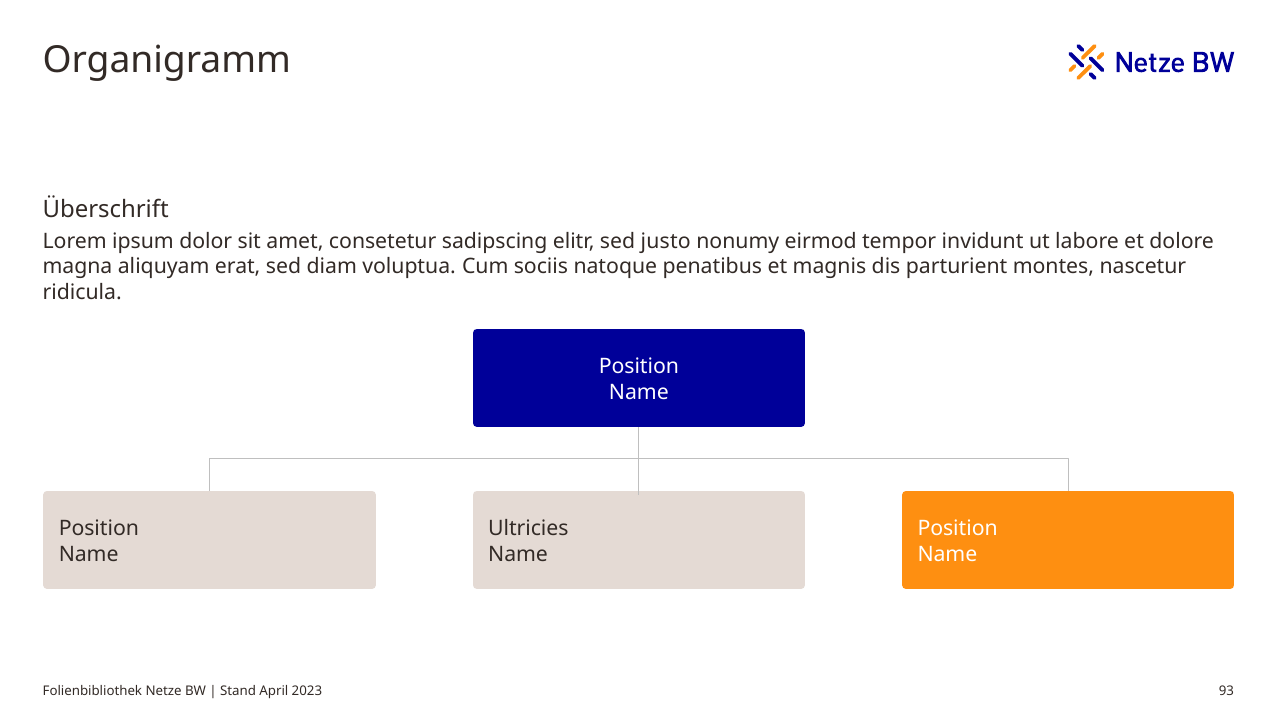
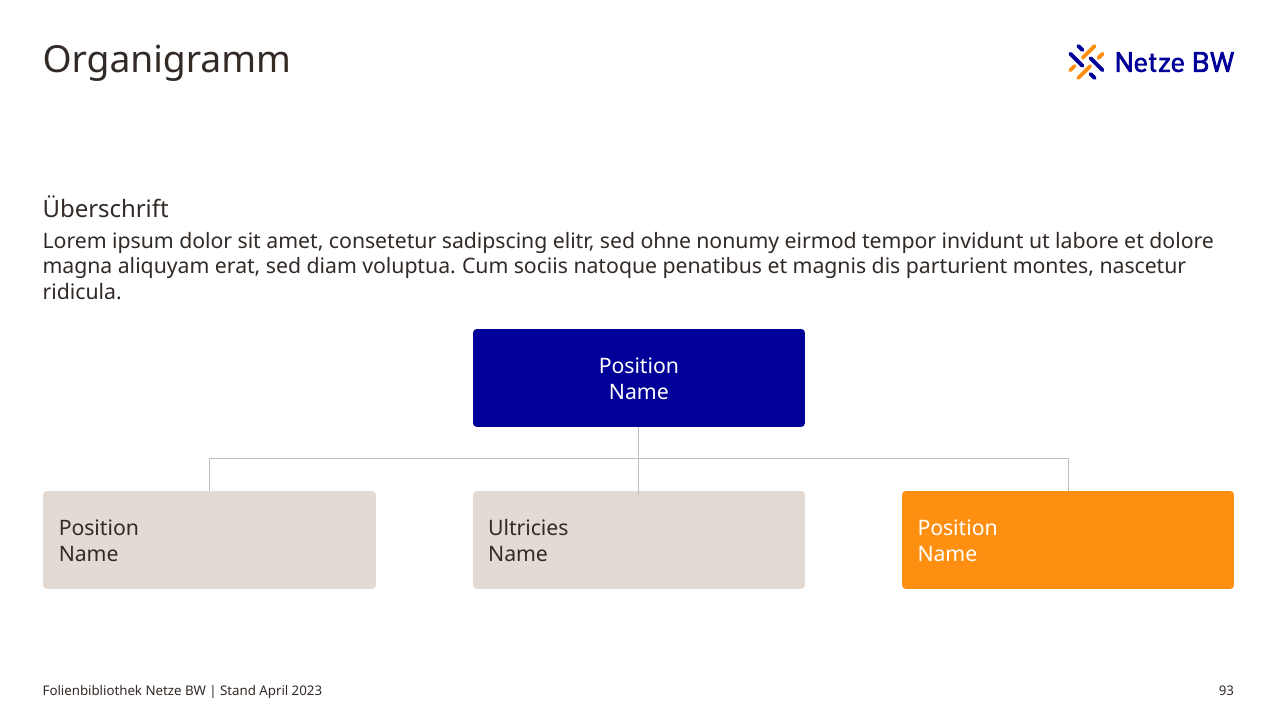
justo: justo -> ohne (666, 242)
